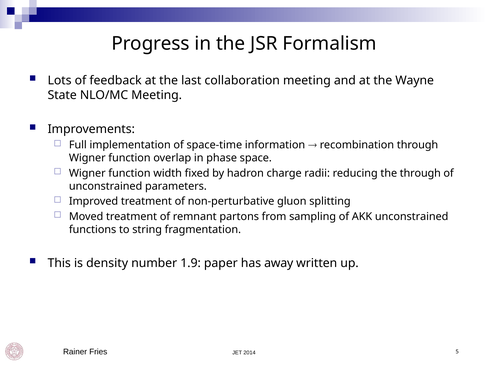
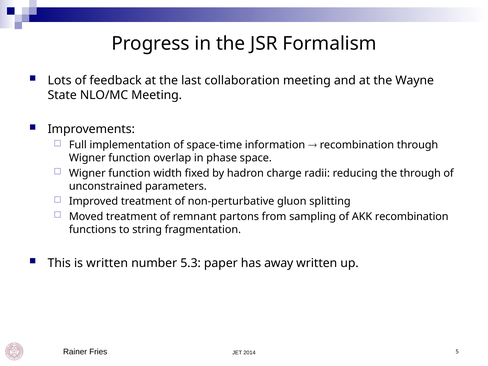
AKK unconstrained: unconstrained -> recombination (412, 217)
is density: density -> written (107, 263)
1.9: 1.9 -> 5.3 (191, 263)
